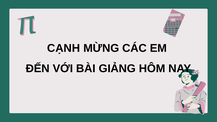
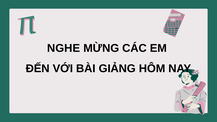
CẠNH: CẠNH -> NGHE (64, 48)
